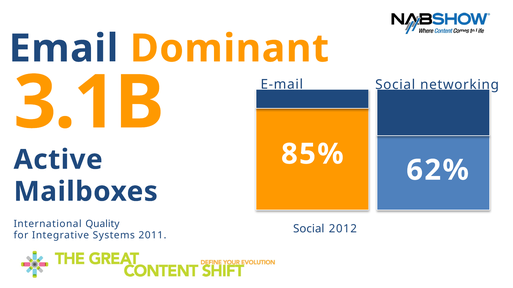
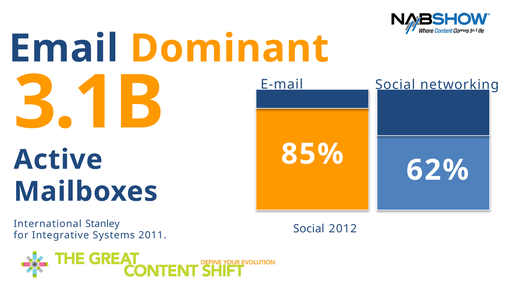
Quality: Quality -> Stanley (102, 224)
